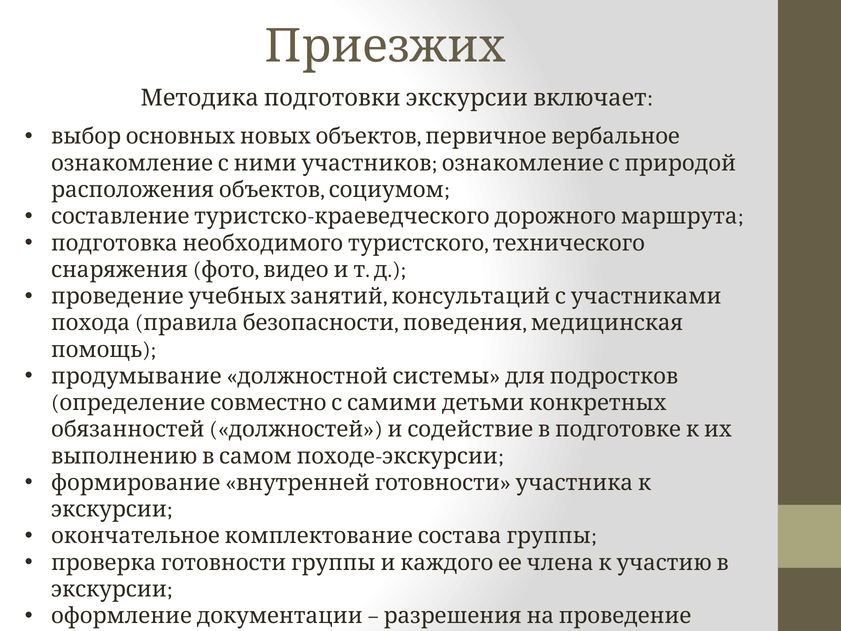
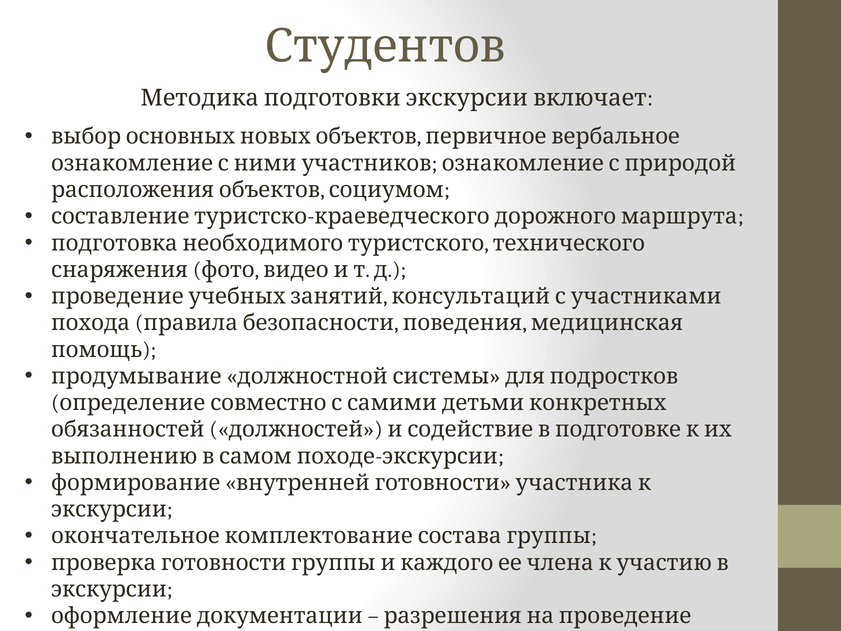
Приезжих: Приезжих -> Студентов (385, 46)
